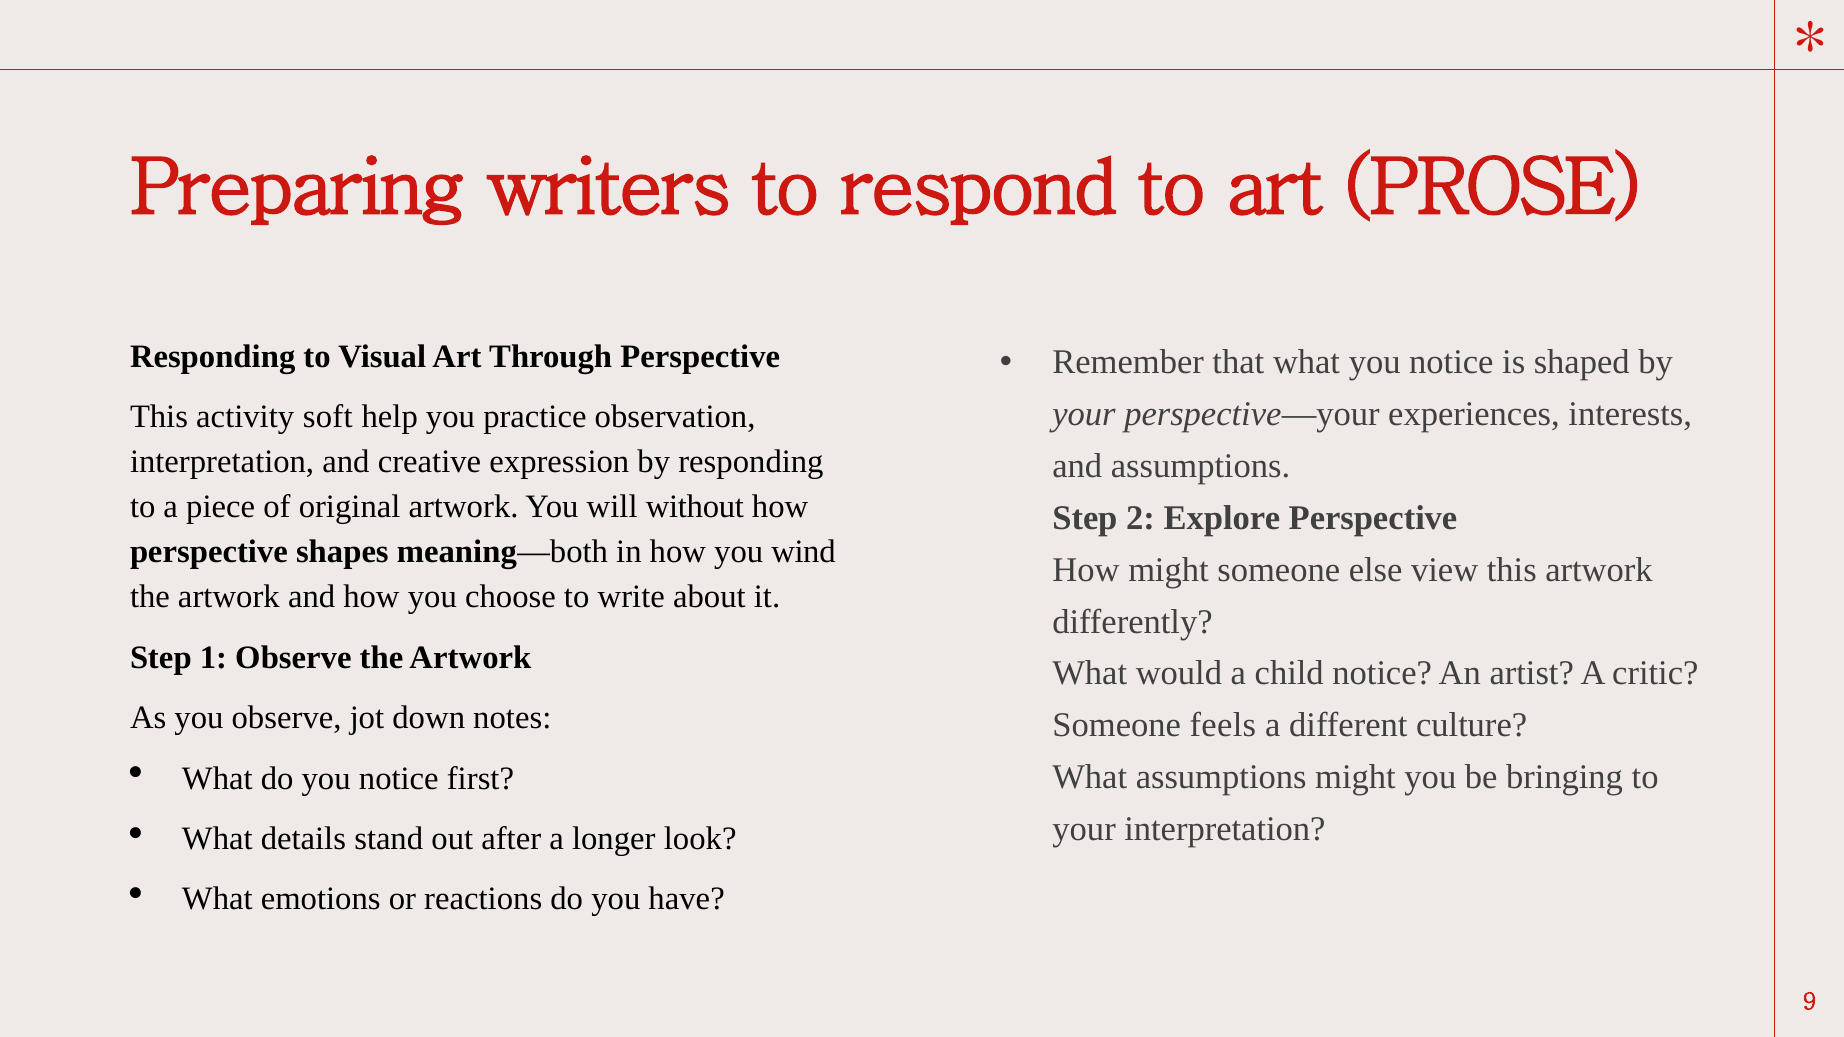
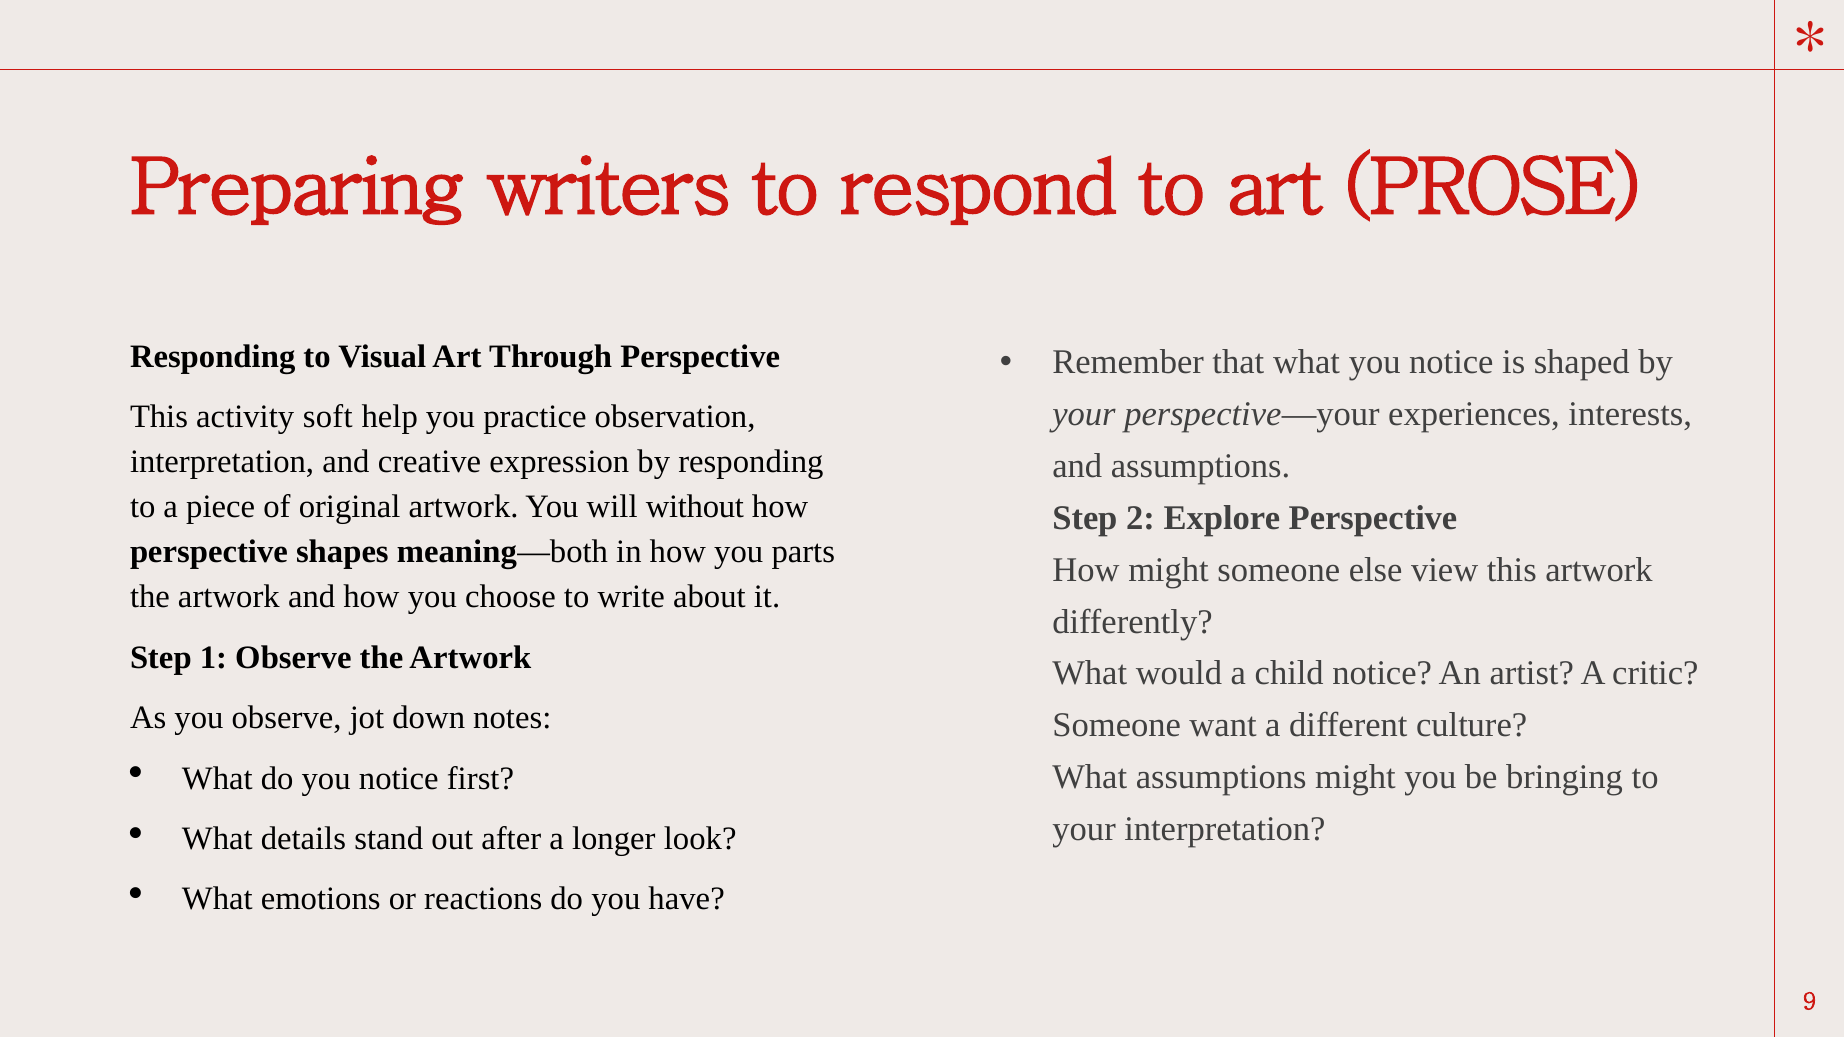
wind: wind -> parts (803, 552)
feels: feels -> want (1223, 725)
